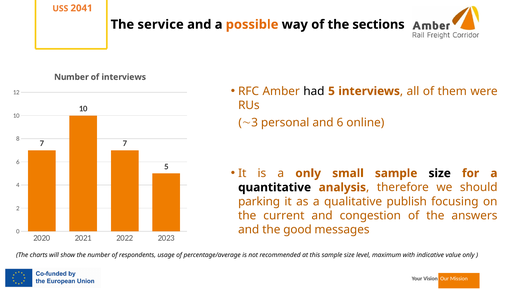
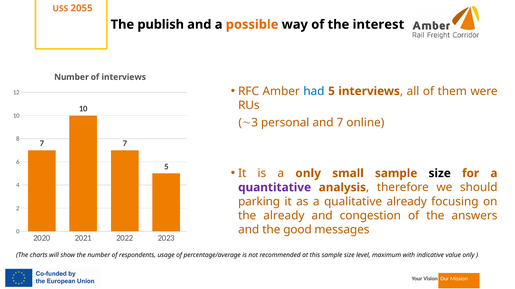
2041: 2041 -> 2055 (82, 8)
service: service -> publish (161, 25)
sections: sections -> interest (378, 25)
had colour: black -> blue (314, 91)
and 6: 6 -> 7 (340, 123)
quantitative colour: black -> purple (275, 188)
qualitative publish: publish -> already (407, 202)
the current: current -> already (284, 216)
